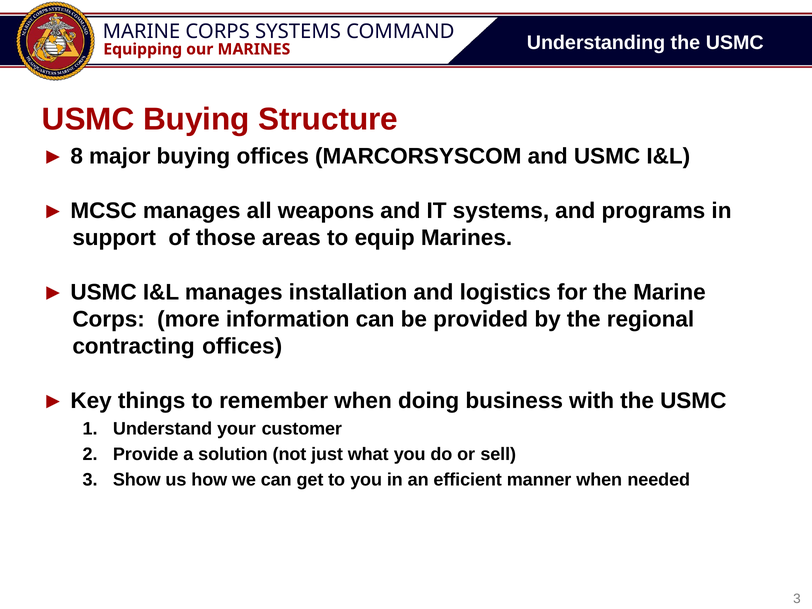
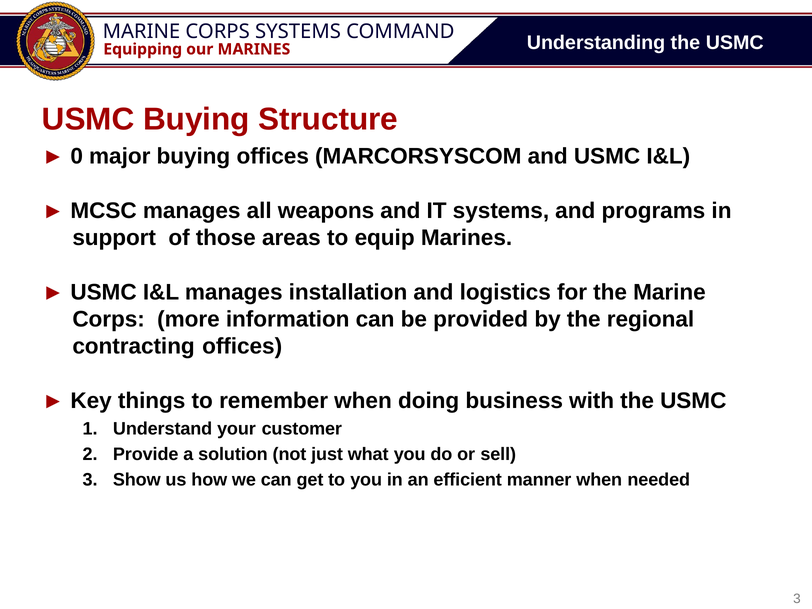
8: 8 -> 0 (77, 156)
